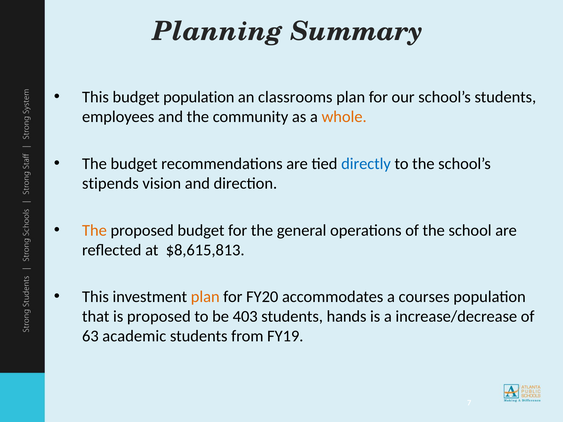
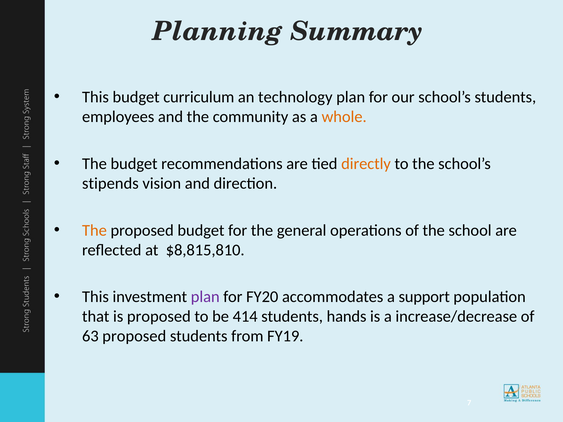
budget population: population -> curriculum (199, 97)
classrooms: classrooms -> technology (295, 97)
directly colour: blue -> orange (366, 164)
$8,615,813: $8,615,813 -> $8,815,810 (205, 250)
plan colour: orange -> purple (205, 297)
courses: courses -> support (424, 297)
403: 403 -> 414 (245, 317)
63 academic: academic -> proposed (134, 336)
